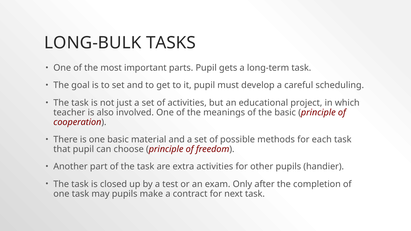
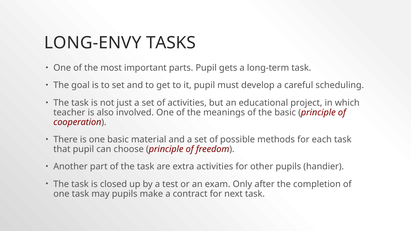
LONG-BULK: LONG-BULK -> LONG-ENVY (93, 43)
